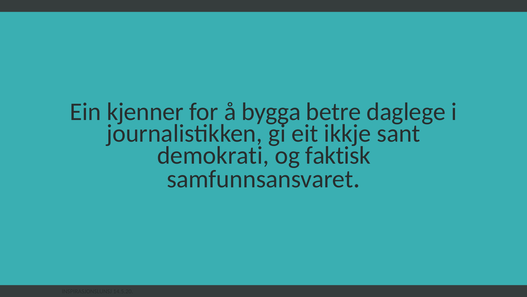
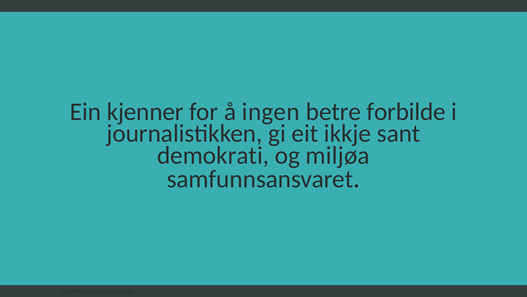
bygga: bygga -> ingen (271, 112)
daglege: daglege -> forbilde (406, 112)
faktisk: faktisk -> miljøa (338, 155)
